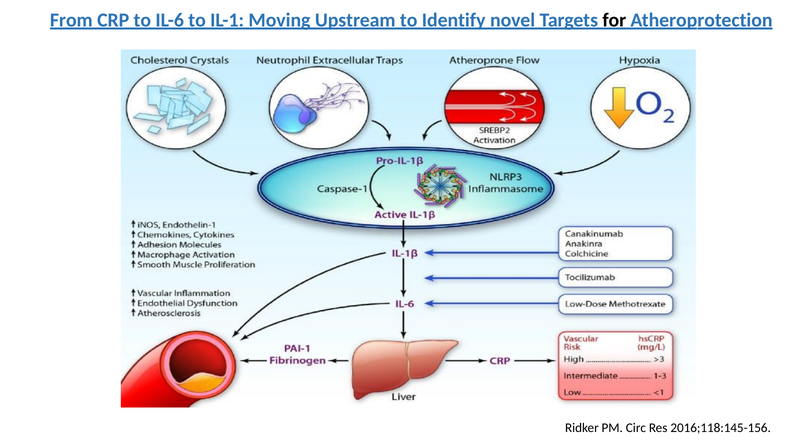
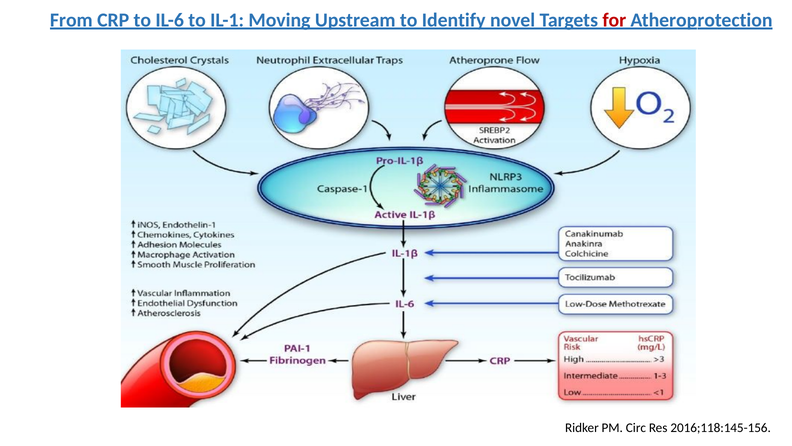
for colour: black -> red (614, 20)
